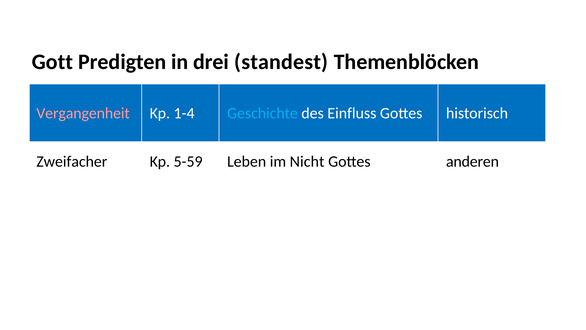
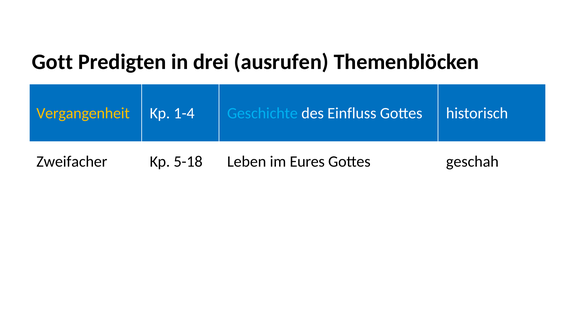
standest: standest -> ausrufen (281, 62)
Vergangenheit colour: pink -> yellow (83, 113)
5-59: 5-59 -> 5-18 (188, 161)
Nicht: Nicht -> Eures (307, 161)
anderen: anderen -> geschah (472, 161)
